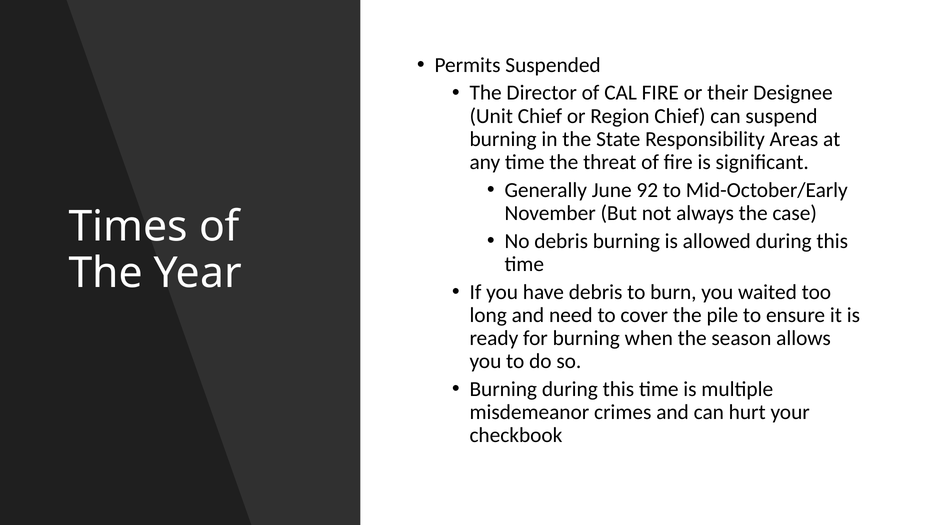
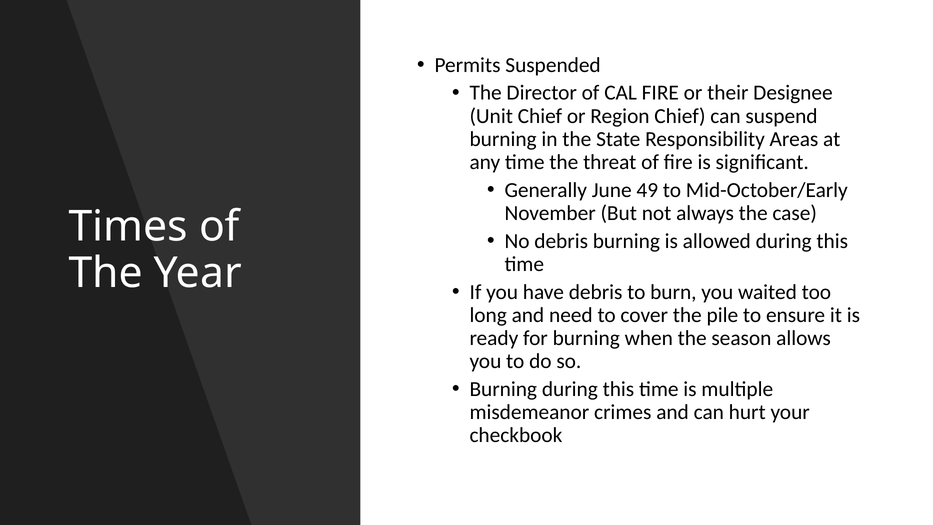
92: 92 -> 49 (647, 190)
